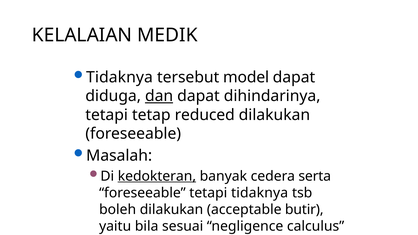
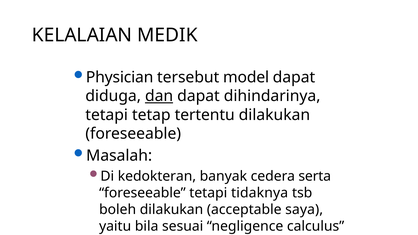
Tidaknya: Tidaknya -> Physician (120, 77)
reduced: reduced -> tertentu (205, 115)
kedokteran underline: present -> none (157, 176)
butir: butir -> saya (304, 210)
